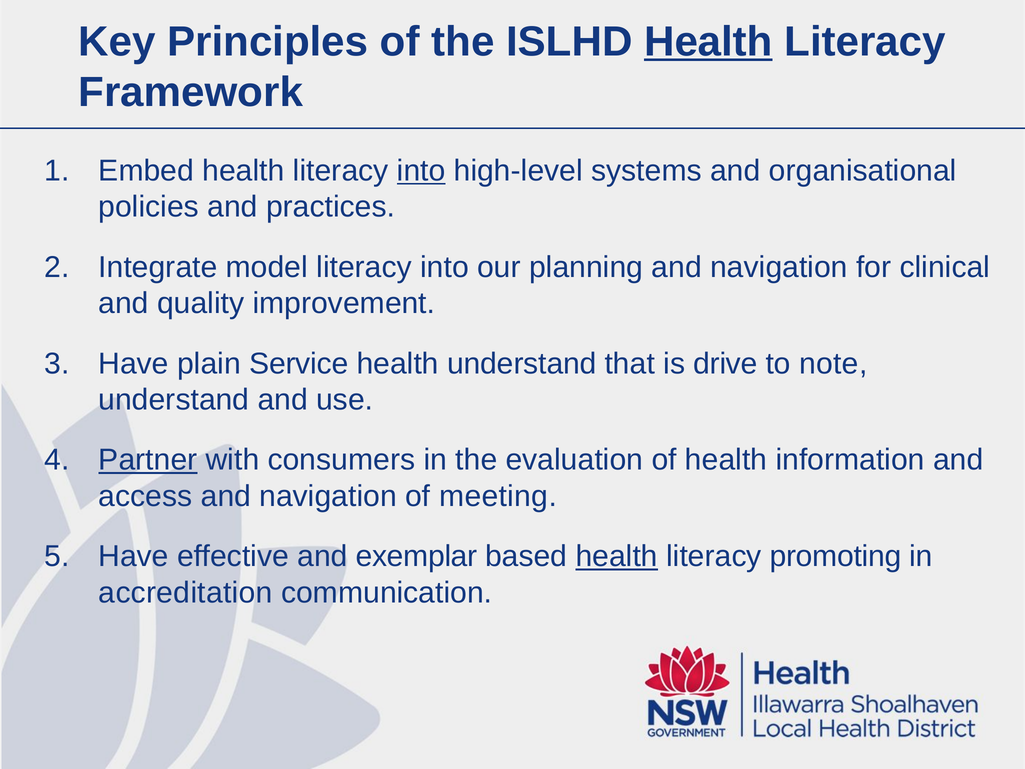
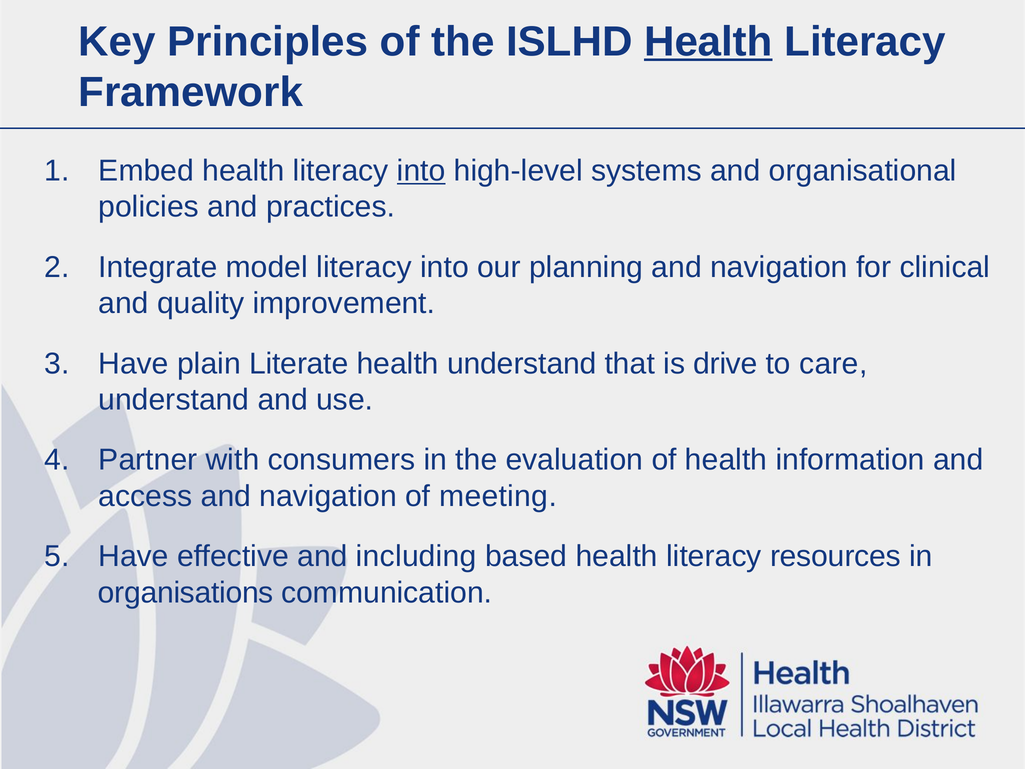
Service: Service -> Literate (299, 364)
note: note -> care (833, 364)
Partner underline: present -> none (148, 460)
exemplar: exemplar -> including (416, 556)
health underline: present -> none (617, 556)
promoting: promoting -> resources (835, 556)
accreditation: accreditation -> organisations (186, 593)
